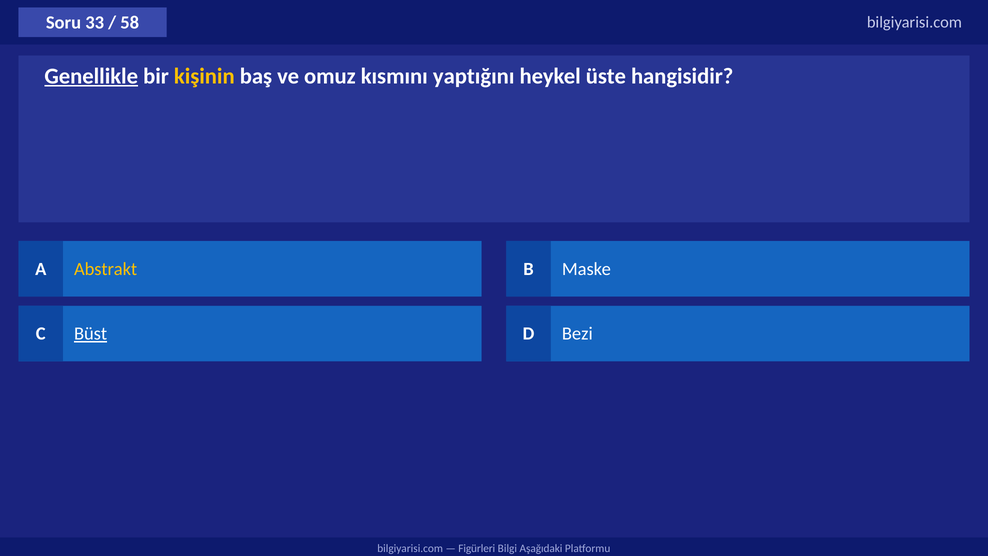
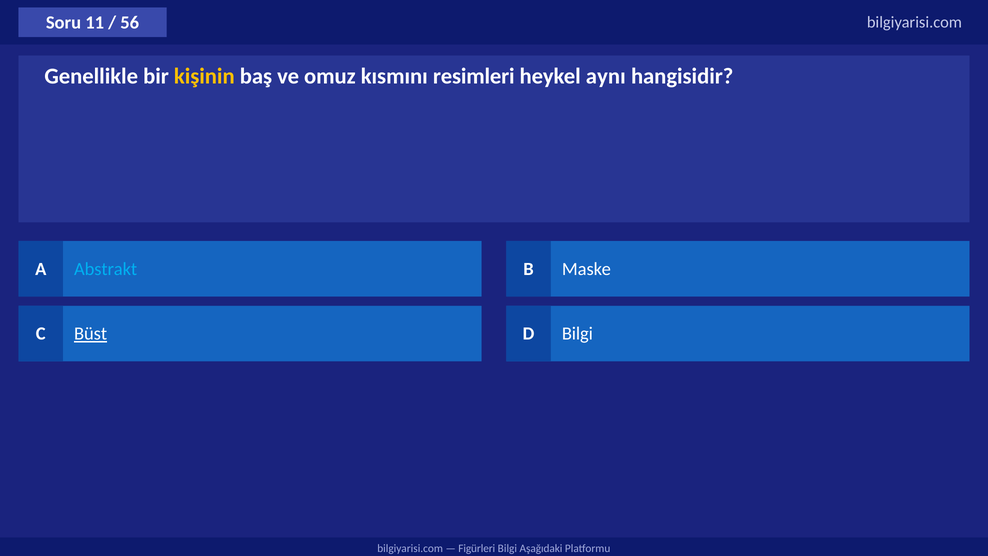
33: 33 -> 11 (95, 23)
58: 58 -> 56 (130, 23)
Genellikle underline: present -> none (91, 76)
yaptığını: yaptığını -> resimleri (474, 76)
üste: üste -> aynı (606, 76)
Abstrakt colour: yellow -> light blue (106, 269)
D Bezi: Bezi -> Bilgi (577, 334)
